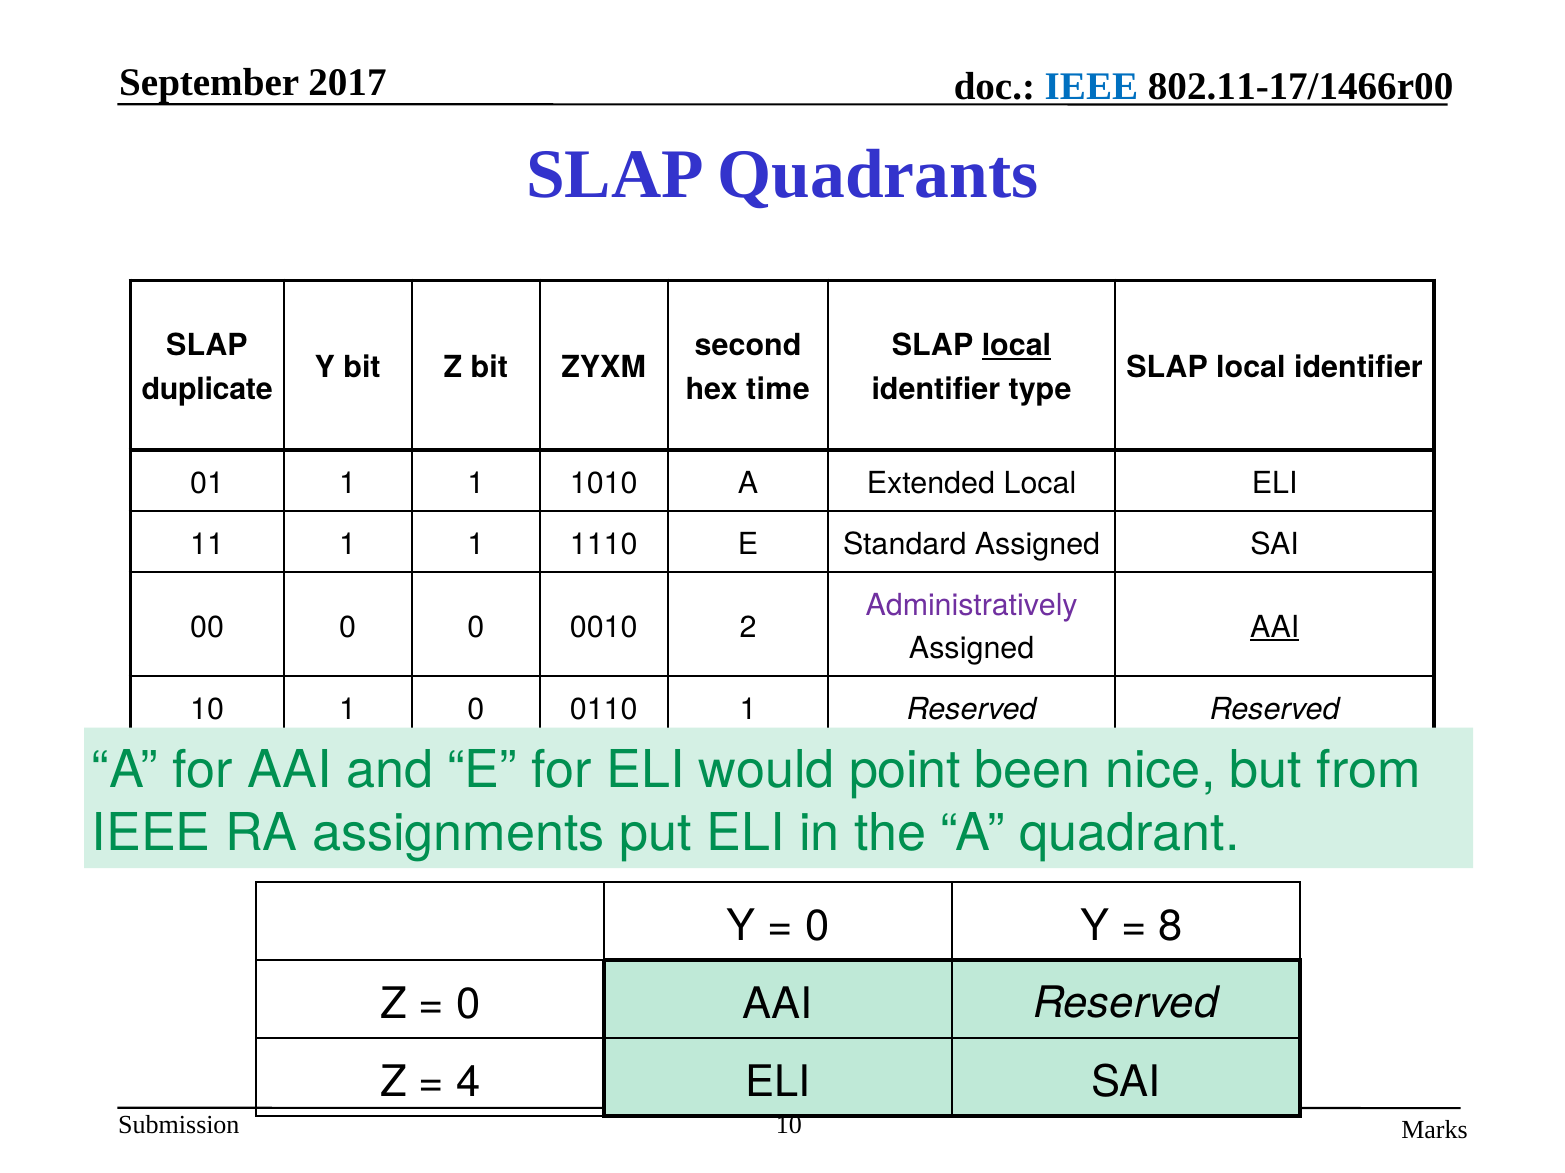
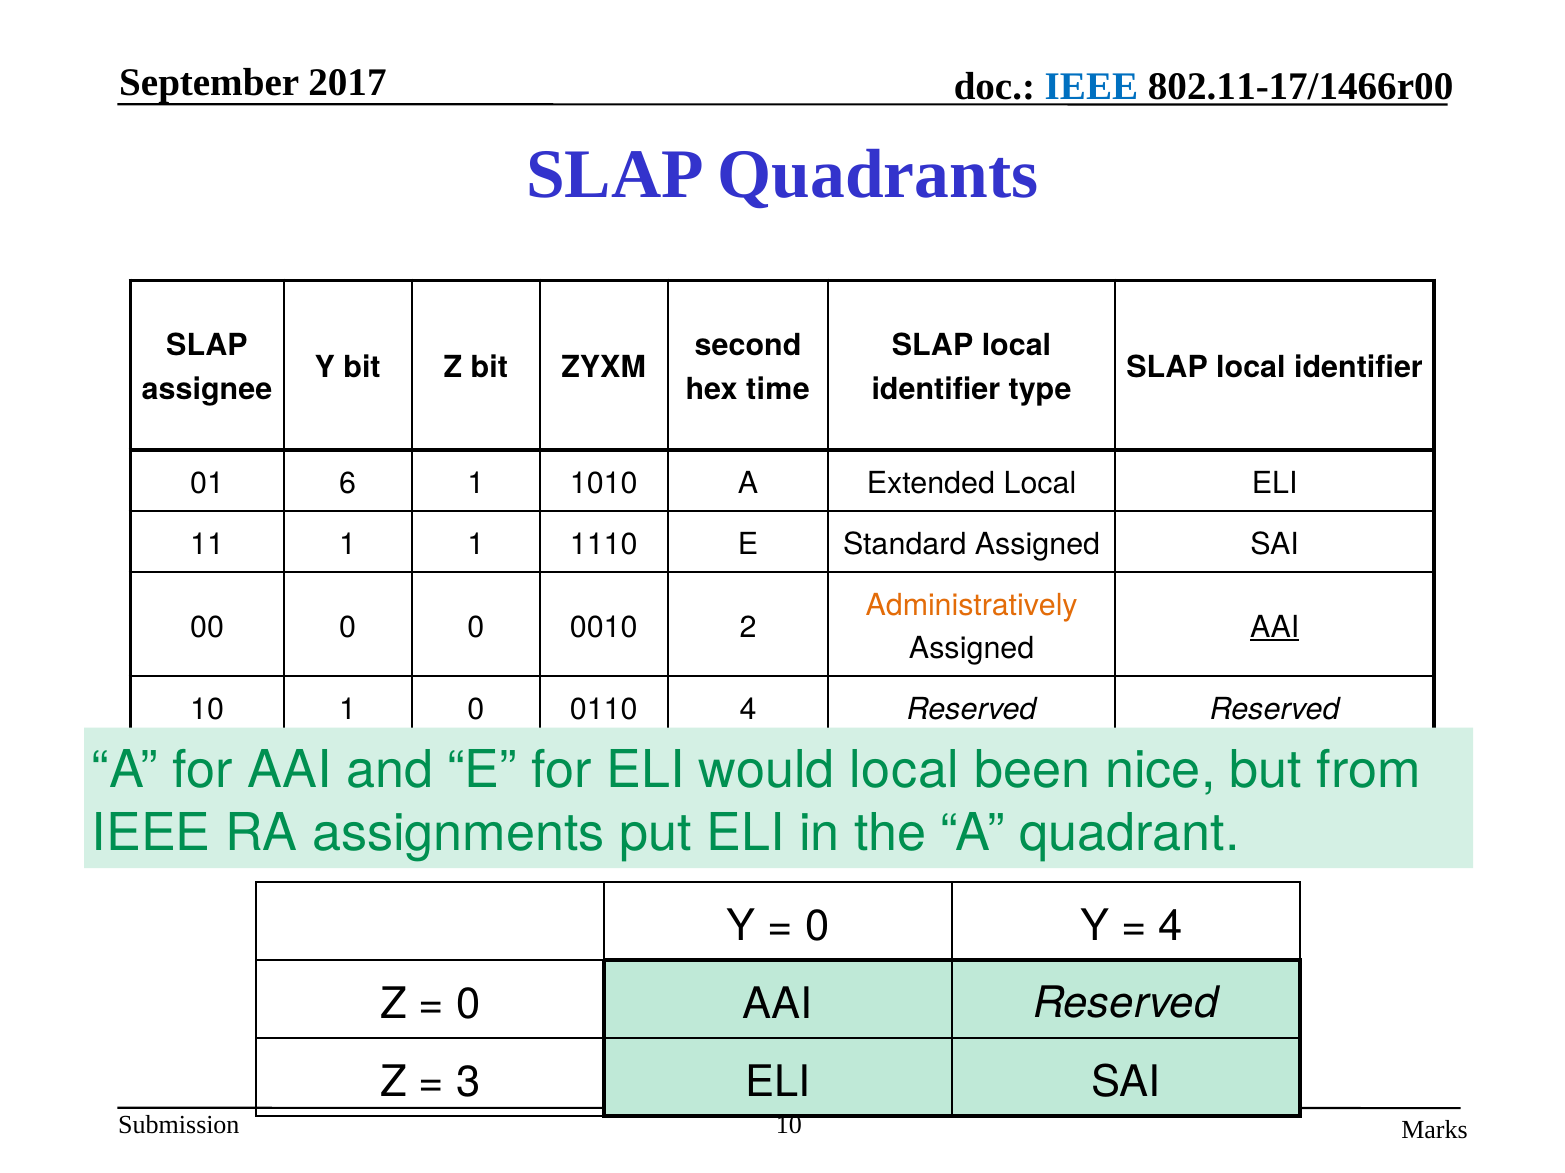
local underline: present -> none (1016, 346)
duplicate: duplicate -> assignee (207, 390)
01 1: 1 -> 6 (348, 484)
Administratively colour: purple -> orange (972, 606)
0110 1: 1 -> 4 (748, 710)
would point: point -> local (905, 771)
8: 8 -> 4 (1171, 926)
4: 4 -> 3 (468, 1083)
